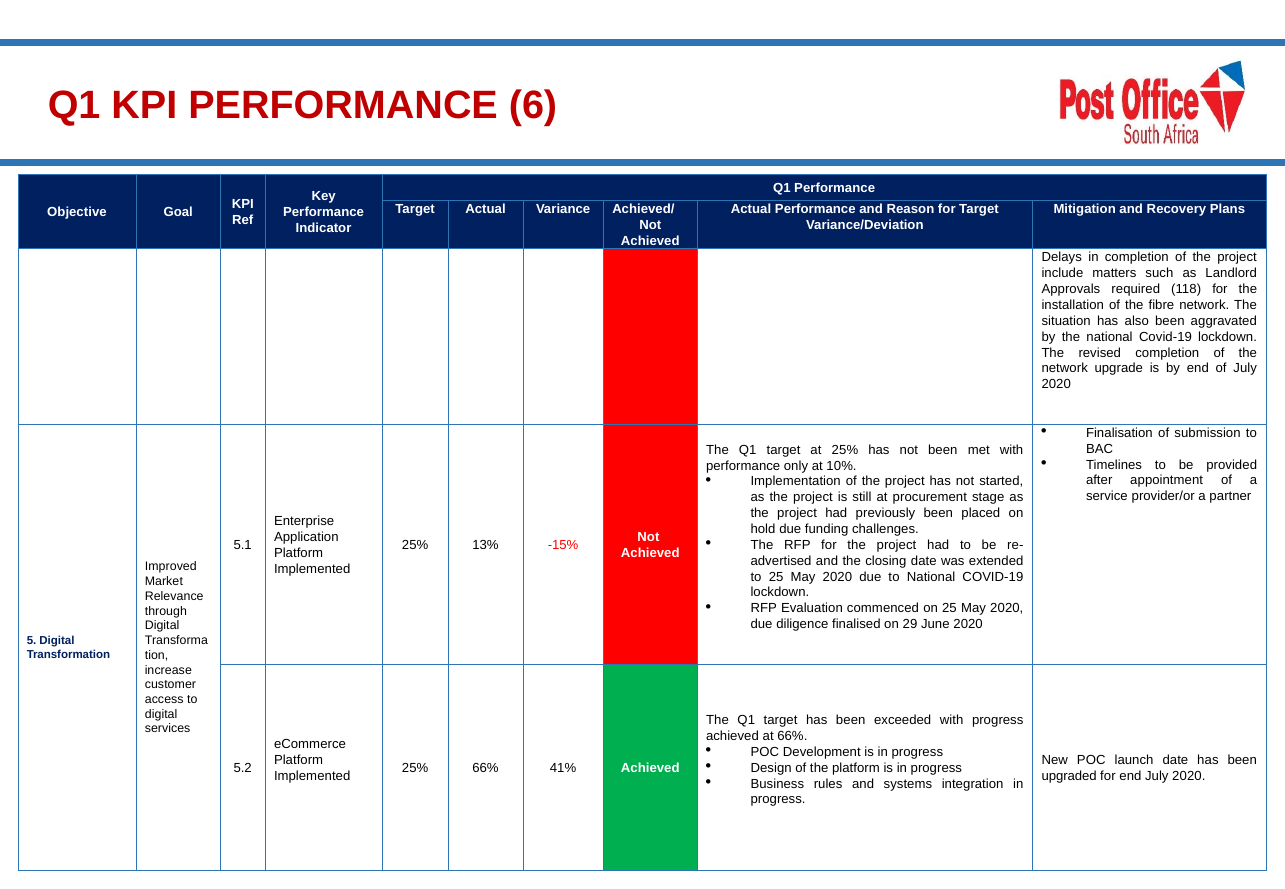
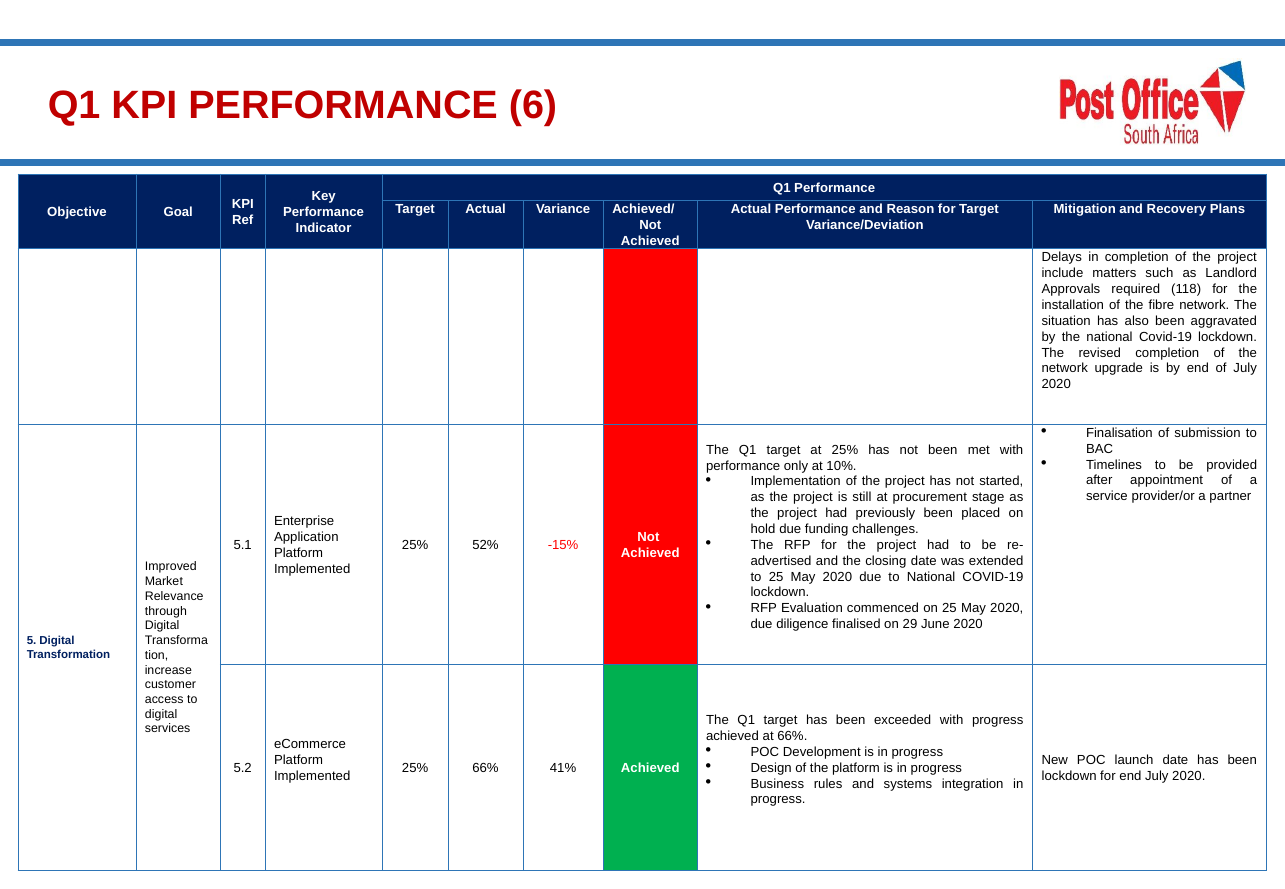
13%: 13% -> 52% (486, 545)
upgraded: upgraded -> lockdown (1069, 776)
